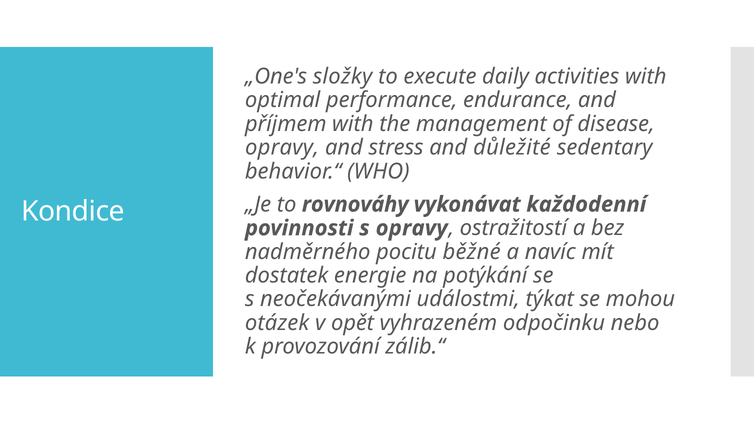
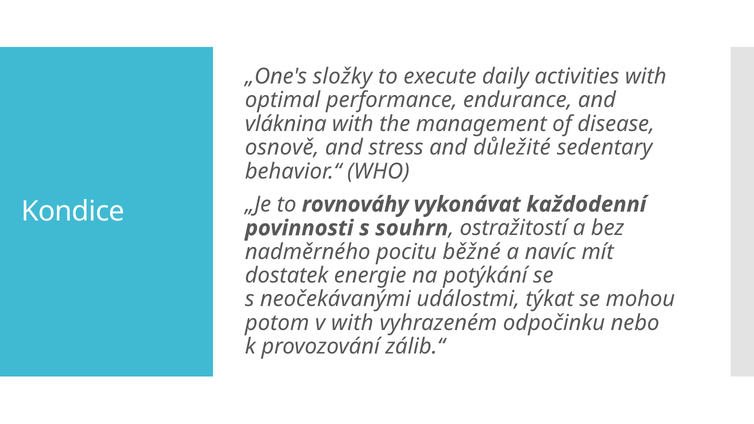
příjmem: příjmem -> vláknina (286, 124)
opravy: opravy -> osnově (282, 148)
s opravy: opravy -> souhrn (412, 228)
otázek: otázek -> potom (277, 323)
v opět: opět -> with (352, 323)
